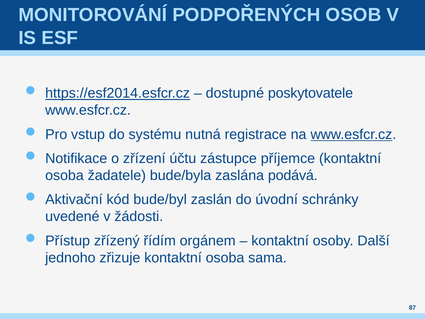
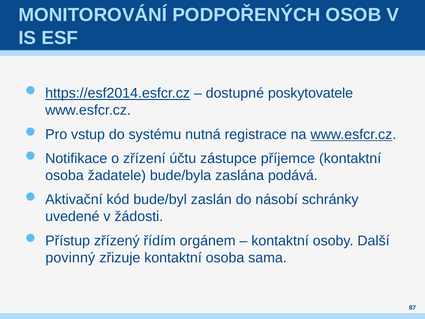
úvodní: úvodní -> násobí (277, 199)
jednoho: jednoho -> povinný (70, 258)
